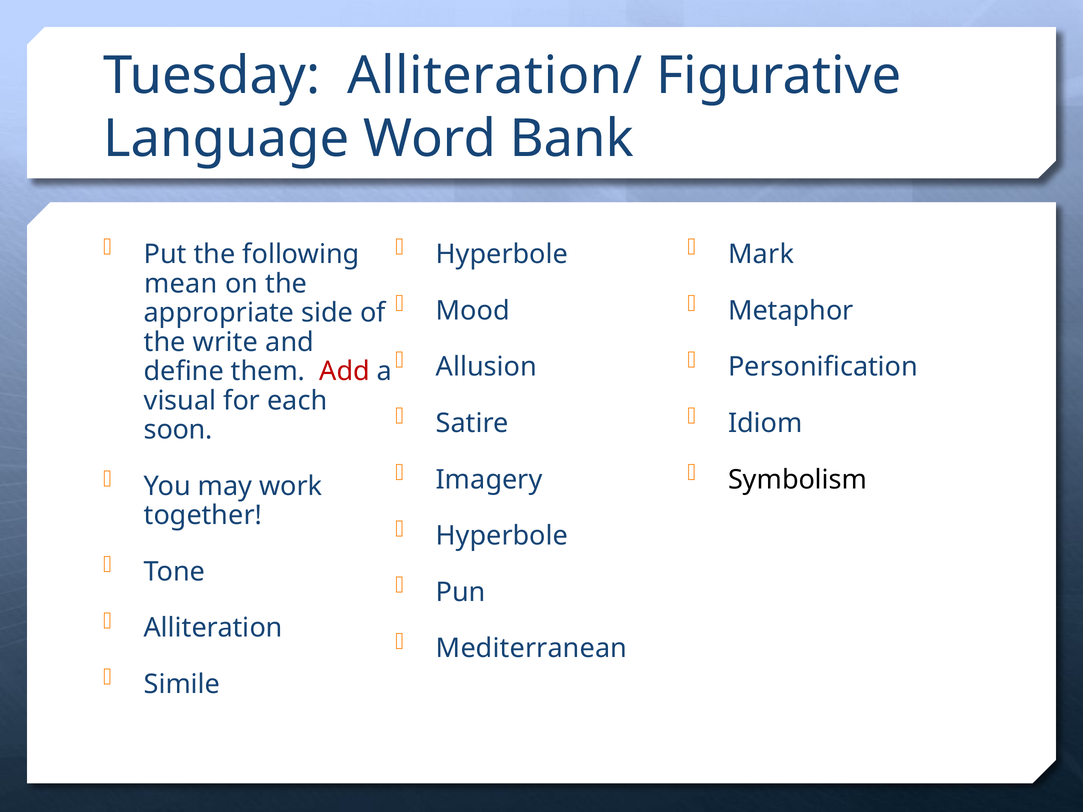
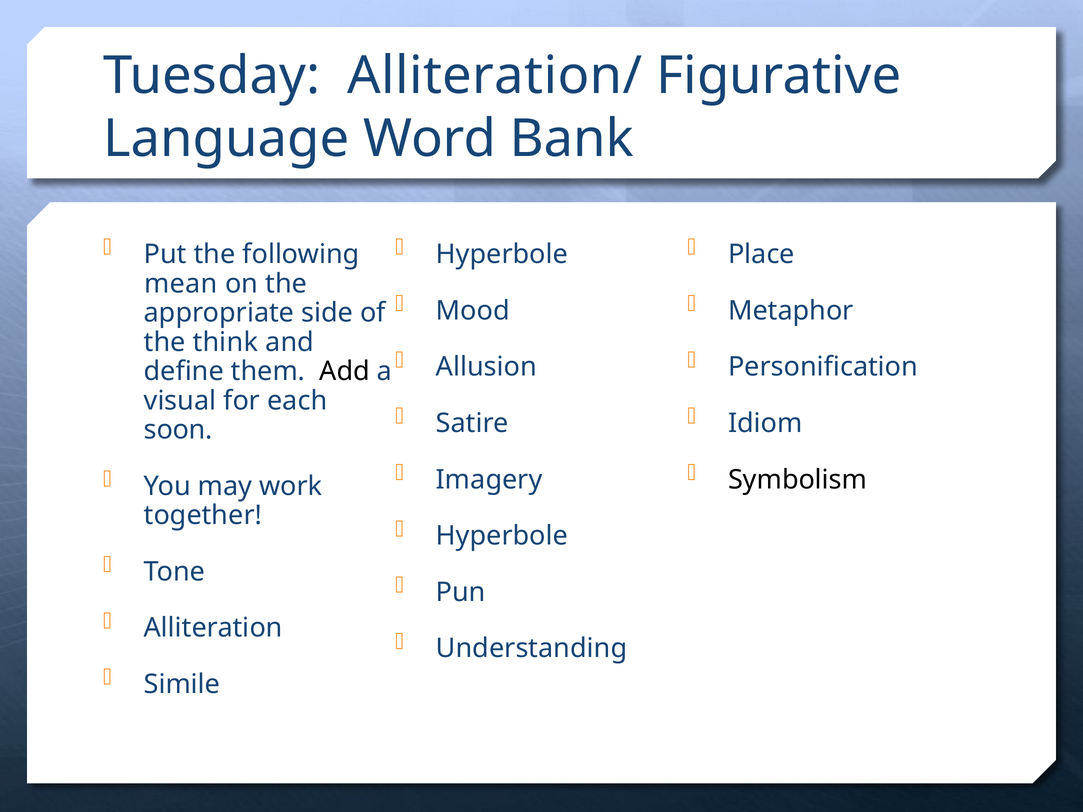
Mark: Mark -> Place (761, 254)
write: write -> think (225, 342)
Add colour: red -> black (345, 371)
Mediterranean: Mediterranean -> Understanding (532, 649)
